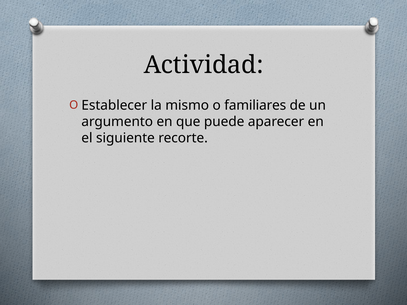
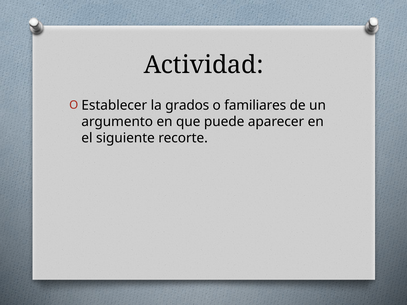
mismo: mismo -> grados (187, 105)
